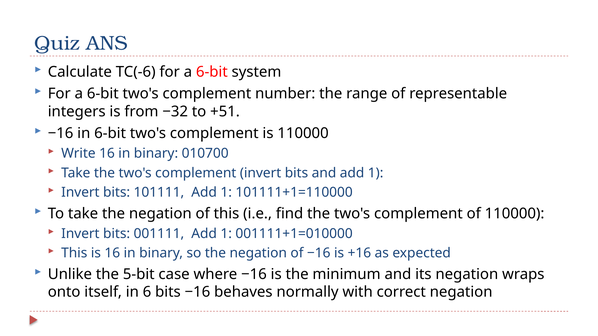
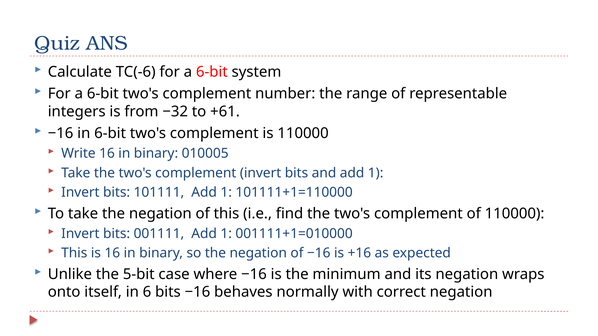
+51: +51 -> +61 (225, 112)
010700: 010700 -> 010005 (205, 154)
